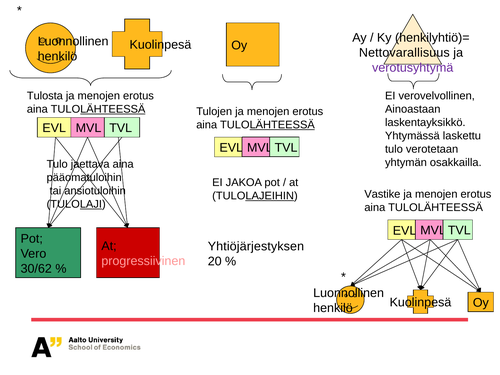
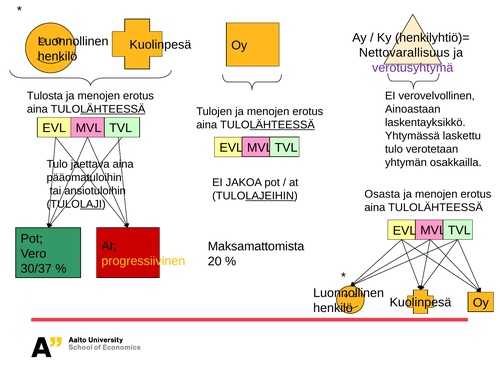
Vastike: Vastike -> Osasta (382, 194)
Yhtiöjärjestyksen: Yhtiöjärjestyksen -> Maksamattomista (256, 246)
progressiivinen colour: pink -> yellow (143, 261)
30/62: 30/62 -> 30/37 (36, 269)
